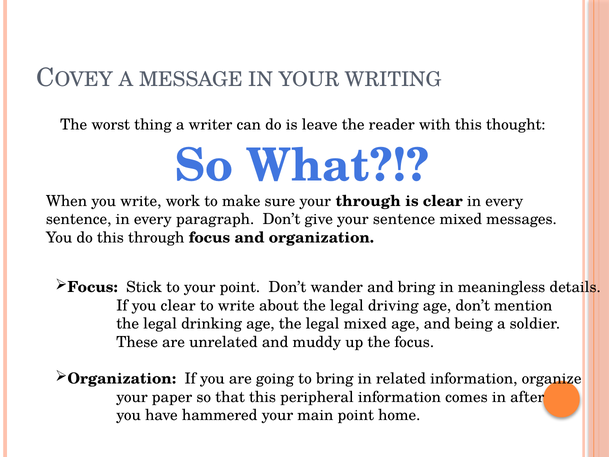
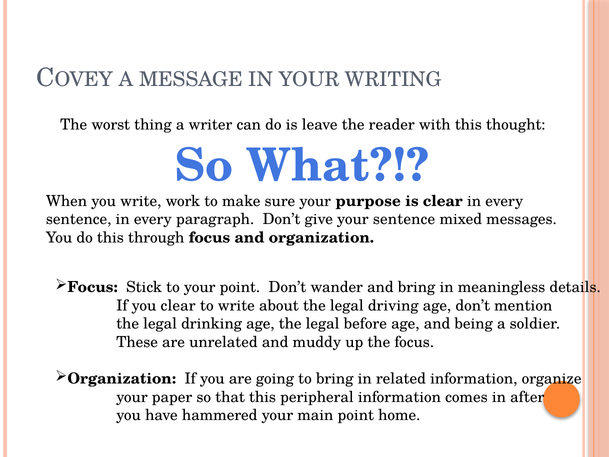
your through: through -> purpose (368, 201)
legal mixed: mixed -> before (365, 324)
